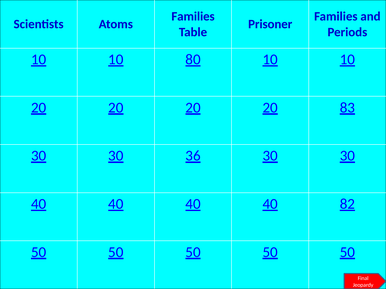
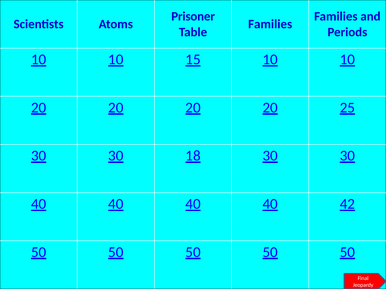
Families: Families -> Prisoner (193, 16)
Prisoner: Prisoner -> Families (270, 24)
80: 80 -> 15 (193, 60)
83: 83 -> 25 (347, 108)
36: 36 -> 18 (193, 156)
82: 82 -> 42 (347, 204)
